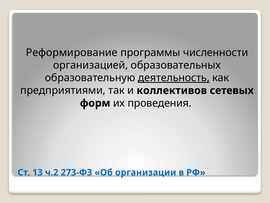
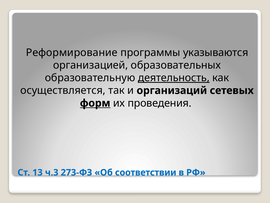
численности: численности -> указываются (216, 52)
предприятиями: предприятиями -> осуществляется (63, 90)
коллективов: коллективов -> организаций (172, 90)
форм underline: none -> present (95, 103)
ч.2: ч.2 -> ч.3 (52, 172)
организации: организации -> соответствии (146, 172)
